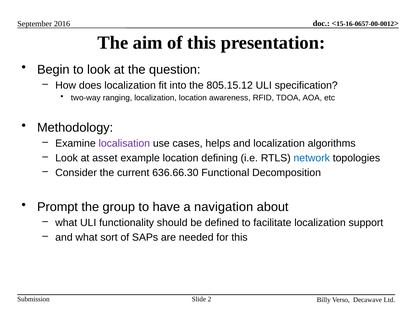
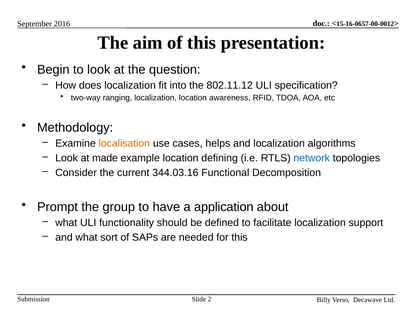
805.15.12: 805.15.12 -> 802.11.12 (230, 85)
localisation colour: purple -> orange (124, 144)
asset: asset -> made (105, 158)
636.66.30: 636.66.30 -> 344.03.16 (175, 173)
navigation: navigation -> application (224, 207)
